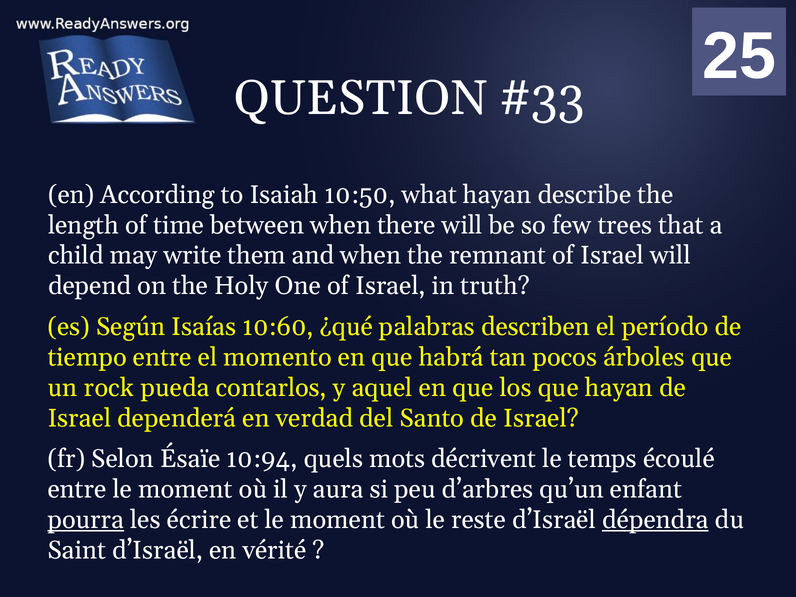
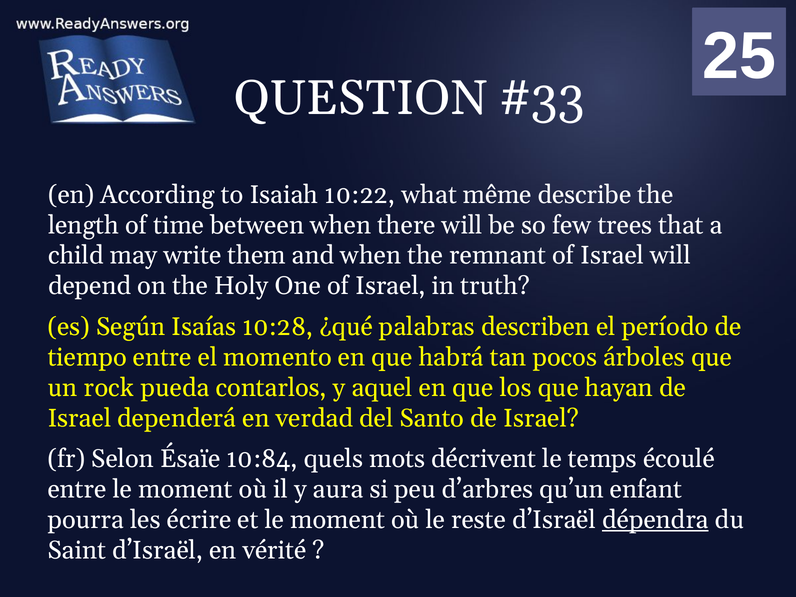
10:50: 10:50 -> 10:22 (360, 195)
what hayan: hayan -> même (497, 195)
10:60: 10:60 -> 10:28 (278, 327)
10:94: 10:94 -> 10:84 (262, 459)
pourra underline: present -> none (86, 520)
